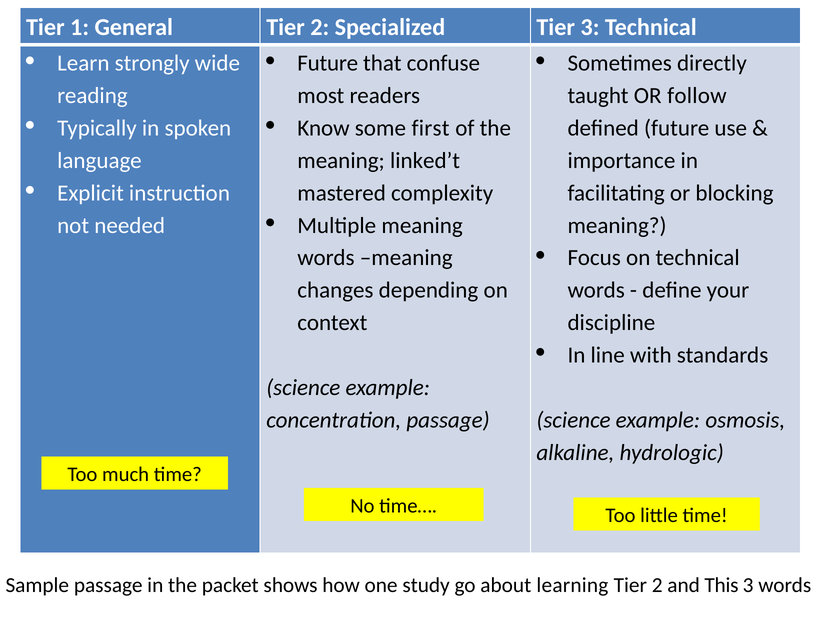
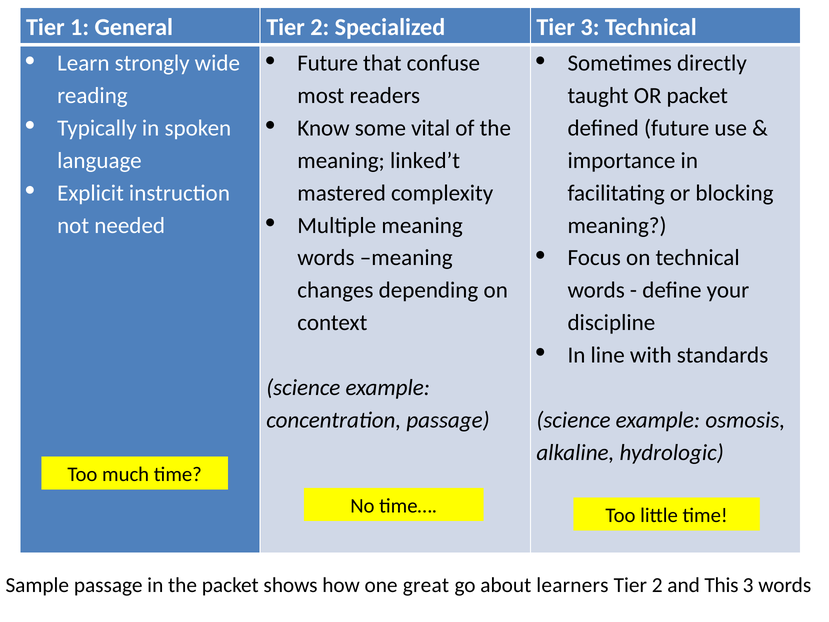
OR follow: follow -> packet (697, 96)
first: first -> vital (431, 128)
study: study -> great (426, 585)
learning: learning -> learners (572, 585)
